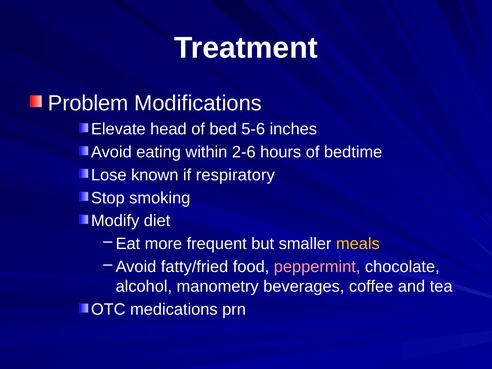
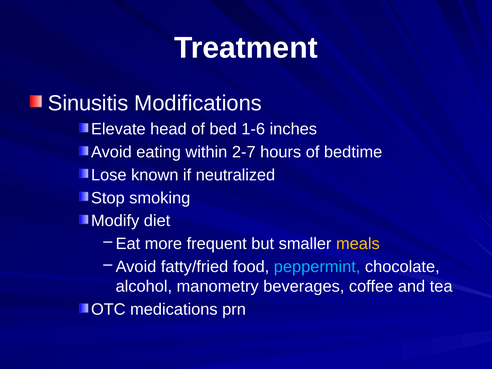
Problem: Problem -> Sinusitis (88, 103)
5-6: 5-6 -> 1-6 (253, 129)
2-6: 2-6 -> 2-7 (244, 152)
respiratory: respiratory -> neutralized (235, 175)
peppermint colour: pink -> light blue (317, 267)
